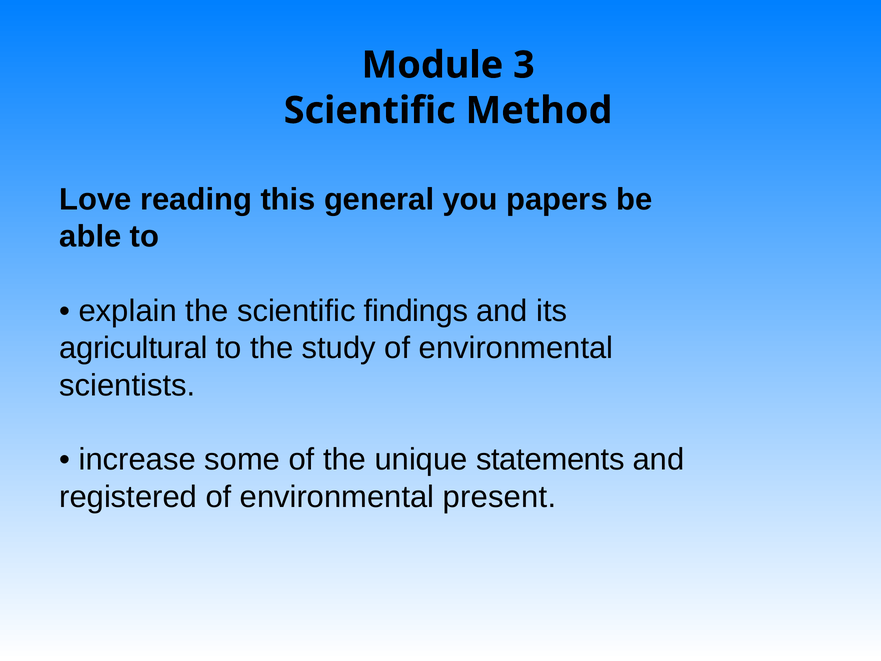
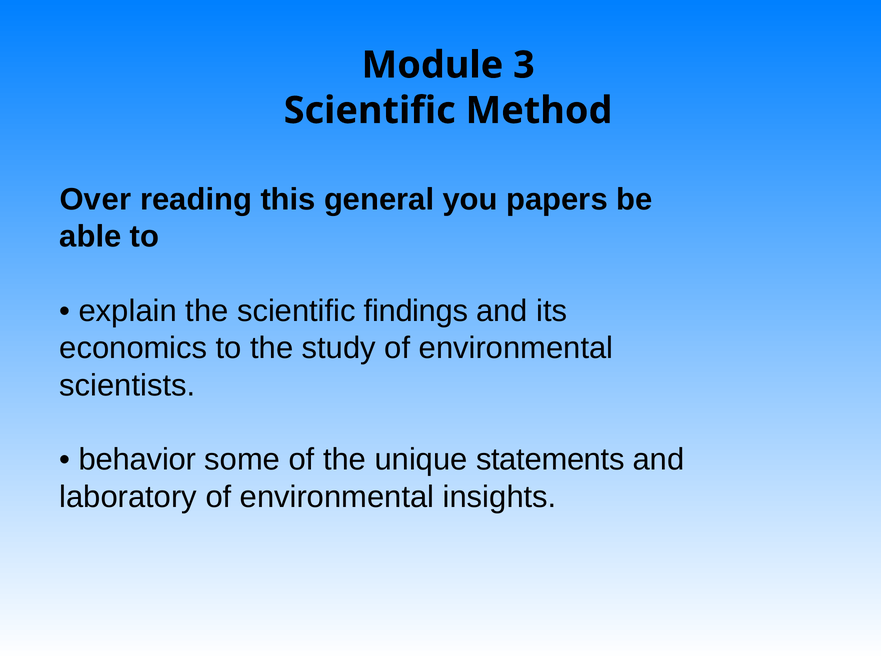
Love: Love -> Over (95, 199)
agricultural: agricultural -> economics (133, 348)
increase: increase -> behavior (137, 459)
registered: registered -> laboratory (128, 497)
present: present -> insights (500, 497)
